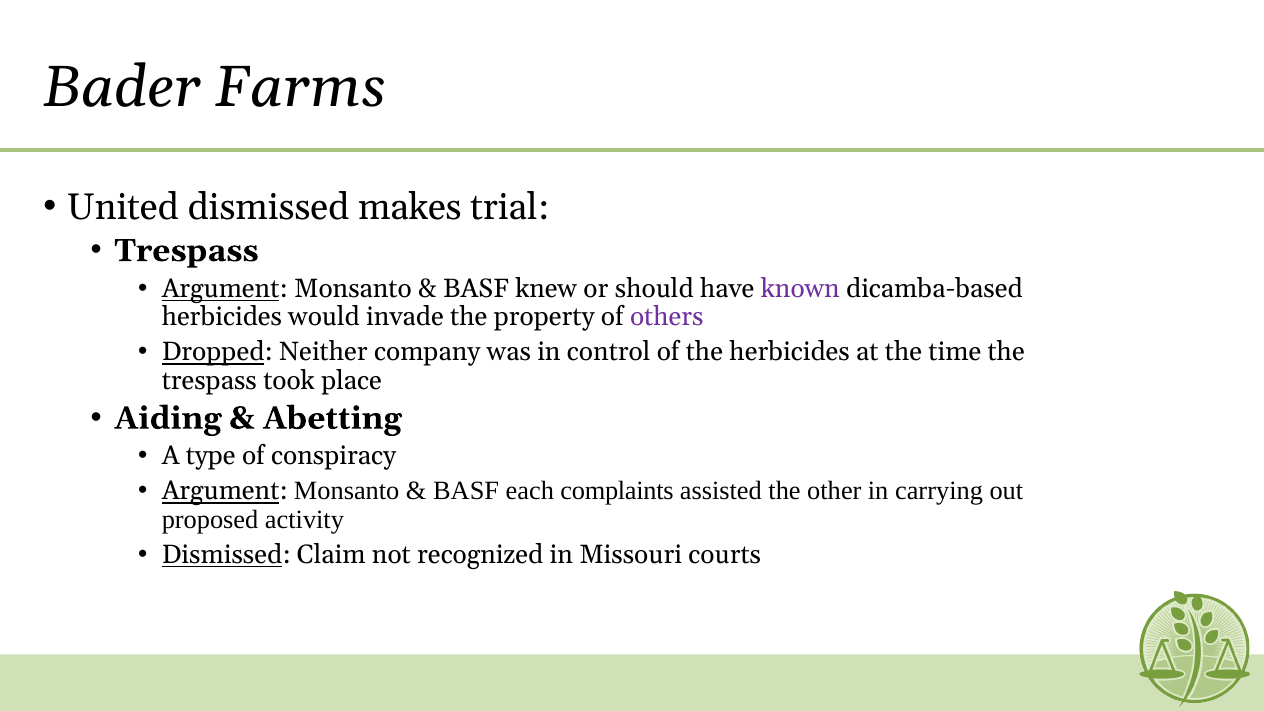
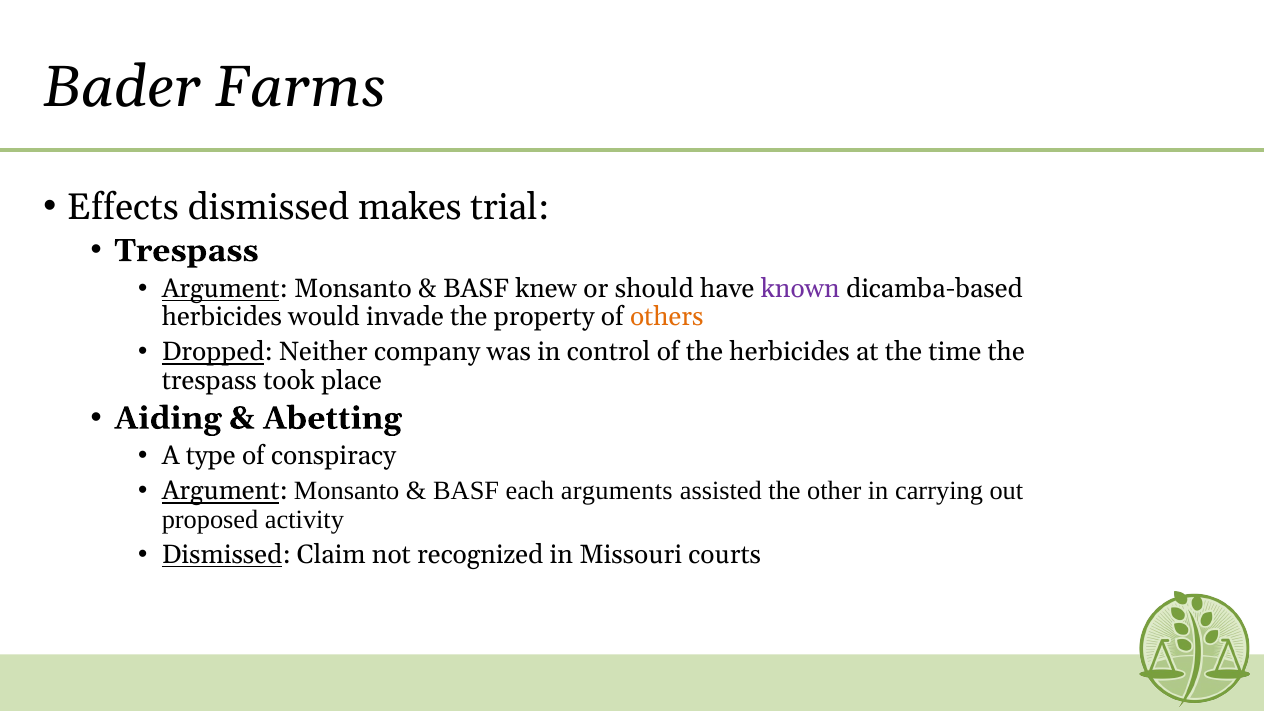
United: United -> Effects (123, 207)
others colour: purple -> orange (667, 317)
complaints: complaints -> arguments (617, 491)
